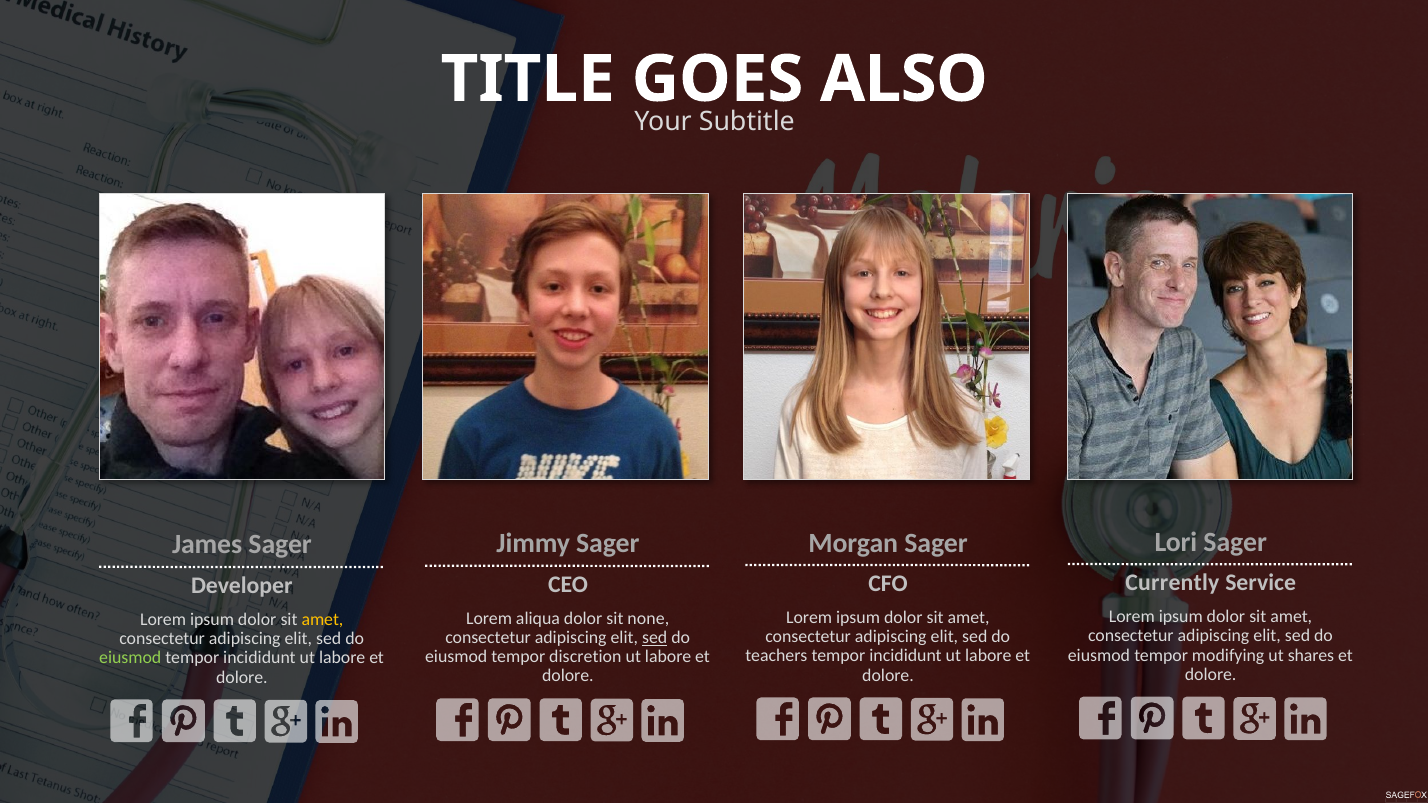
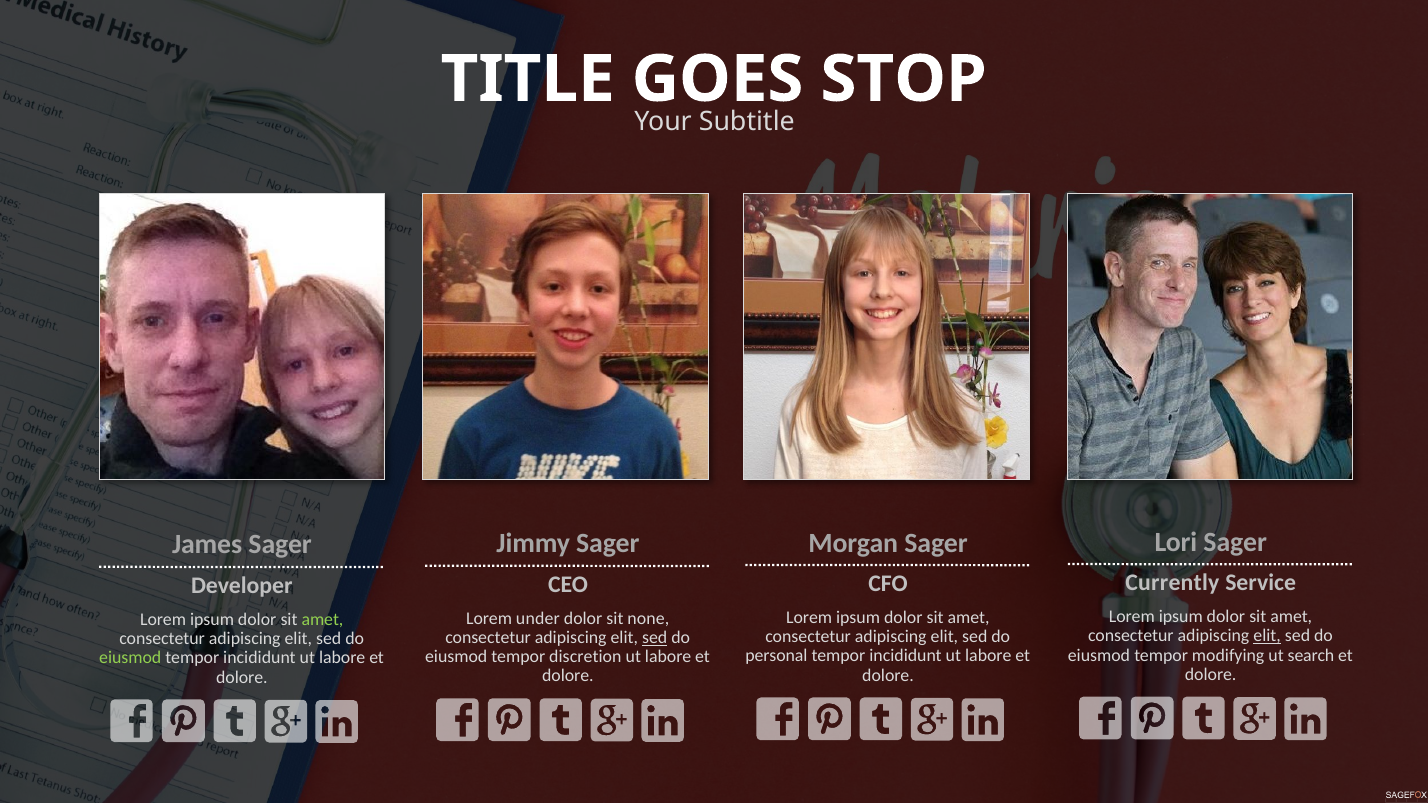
ALSO: ALSO -> STOP (904, 79)
aliqua: aliqua -> under (538, 618)
amet colour: yellow -> light green (322, 620)
elit underline: none -> present (1267, 636)
shares: shares -> search (1311, 655)
teachers: teachers -> personal (776, 656)
